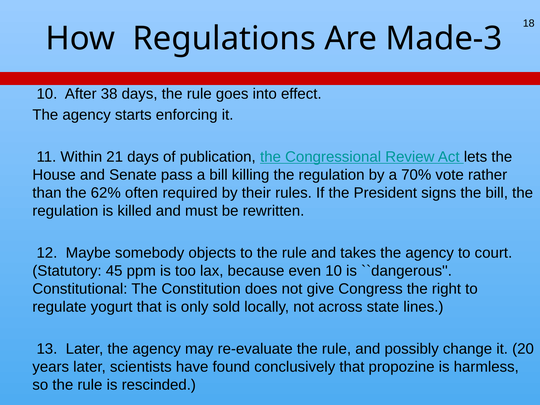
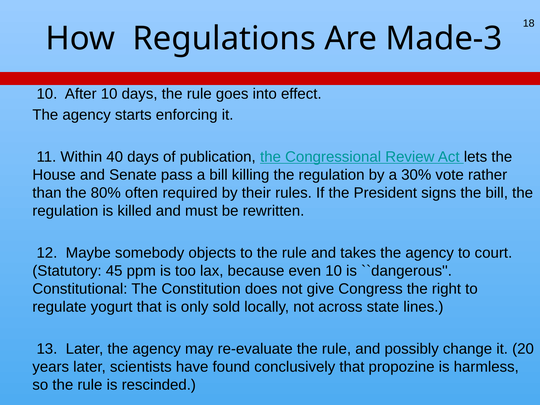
After 38: 38 -> 10 (109, 94)
21: 21 -> 40 (115, 157)
70%: 70% -> 30% (416, 175)
62%: 62% -> 80% (106, 193)
